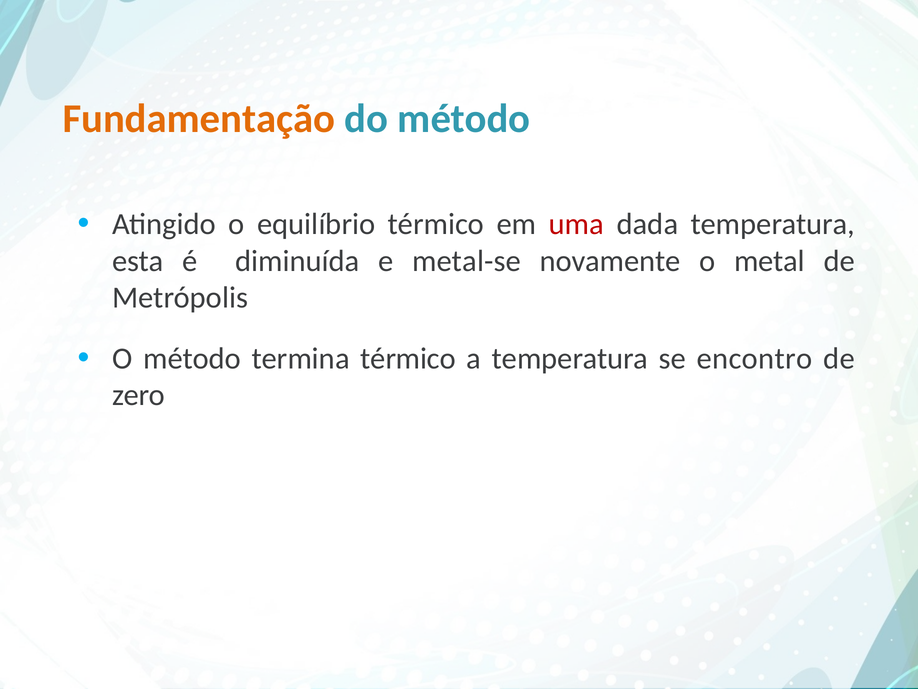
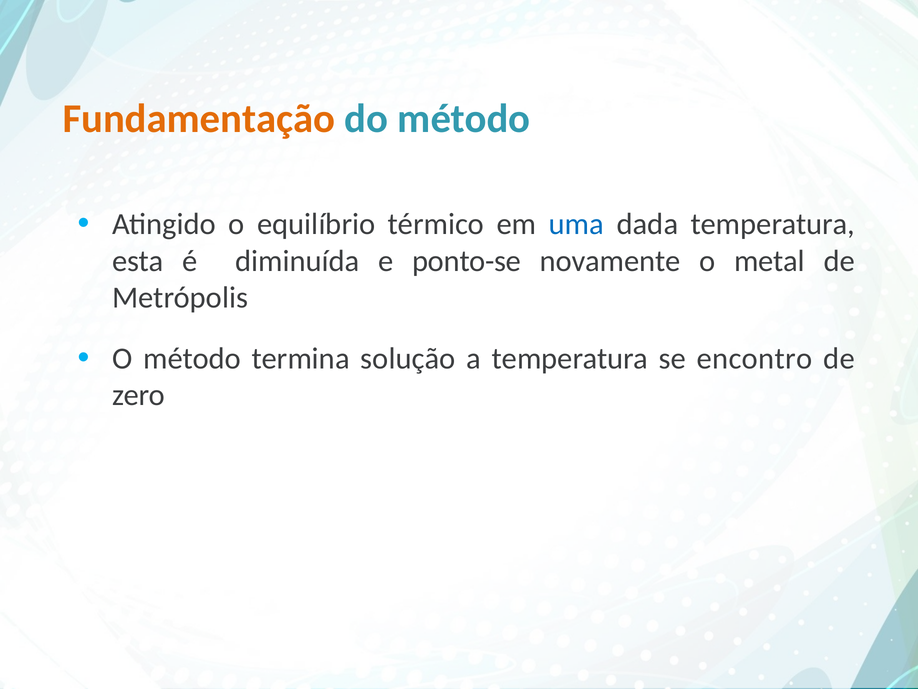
uma colour: red -> blue (577, 224)
metal-se: metal-se -> ponto-se (467, 261)
termina térmico: térmico -> solução (408, 358)
